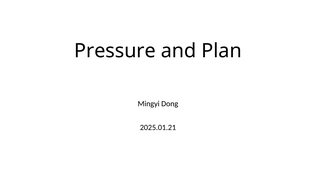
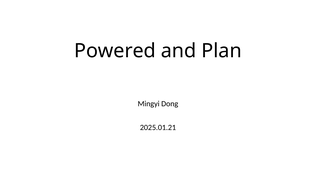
Pressure: Pressure -> Powered (115, 51)
